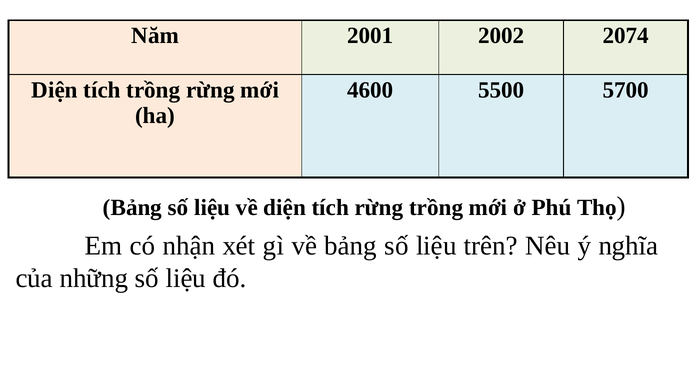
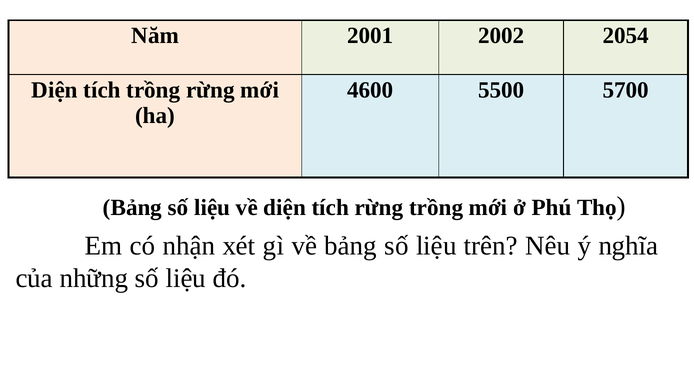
2074: 2074 -> 2054 (626, 36)
